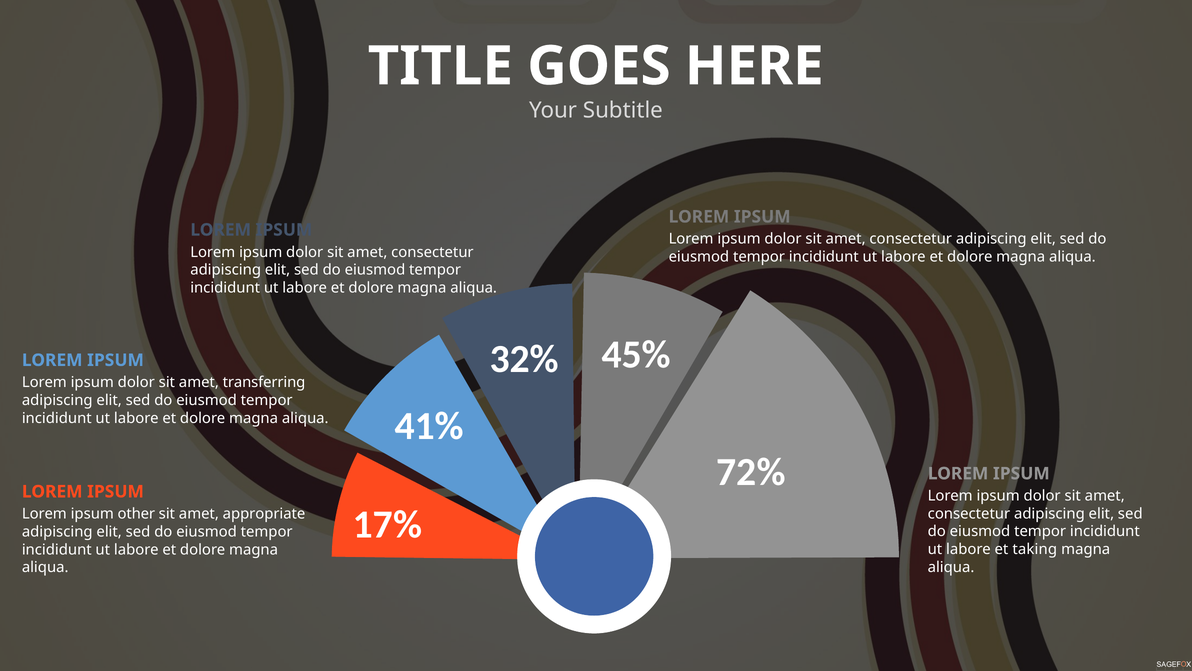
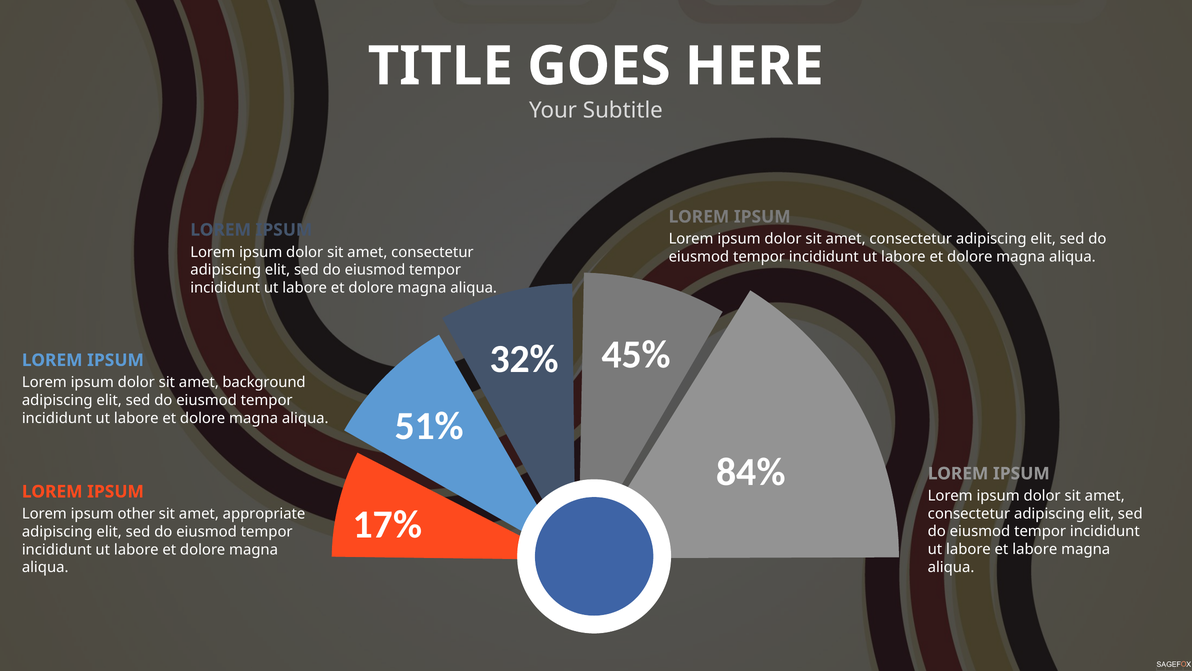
transferring: transferring -> background (264, 382)
41%: 41% -> 51% (429, 426)
72%: 72% -> 84% (751, 472)
et taking: taking -> labore (1035, 549)
